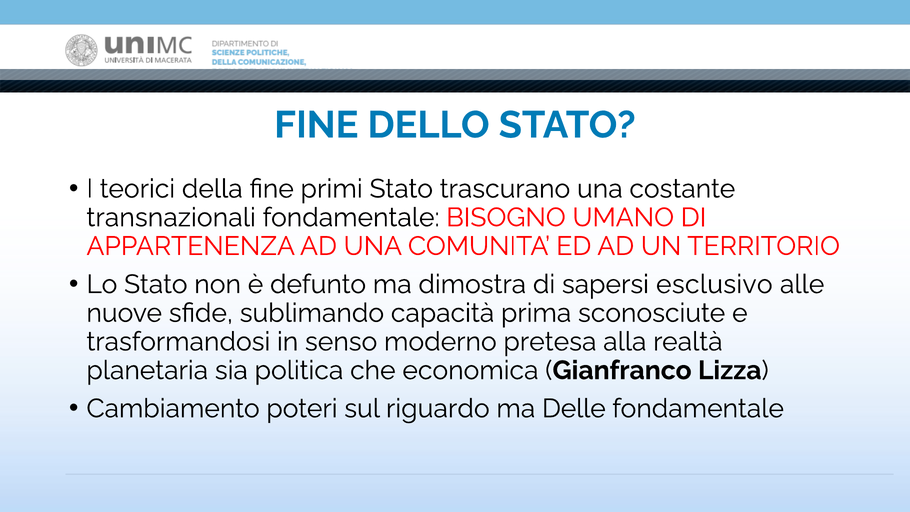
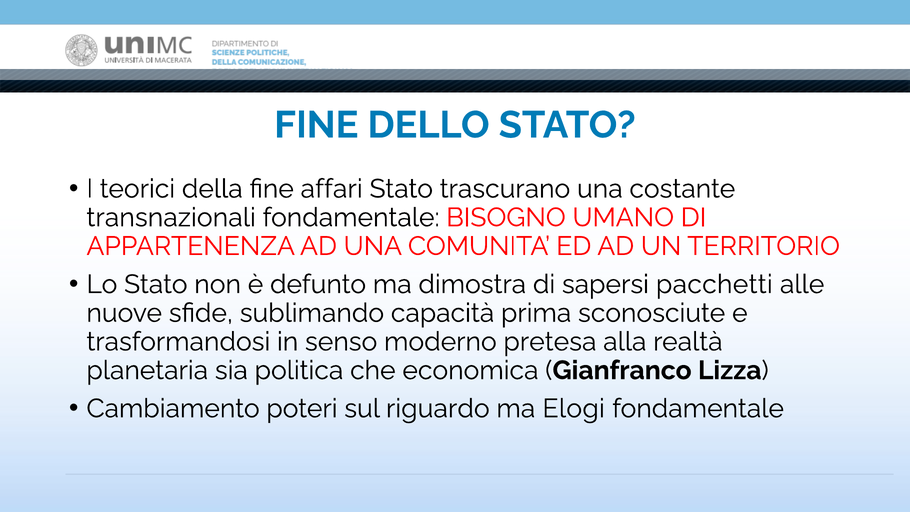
primi: primi -> affari (332, 189)
esclusivo: esclusivo -> pacchetti (714, 284)
Delle: Delle -> Elogi (574, 408)
